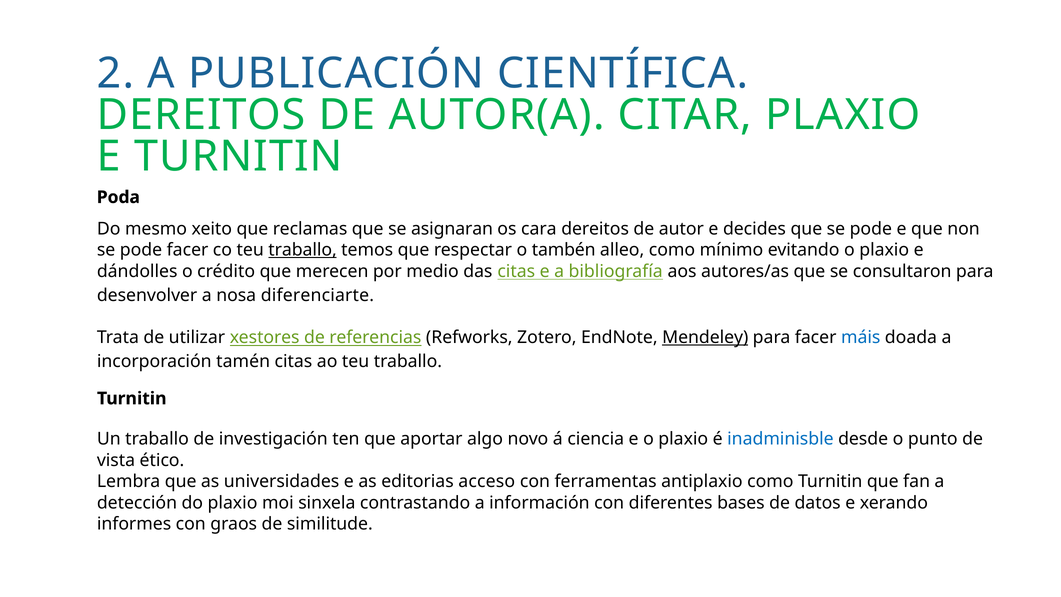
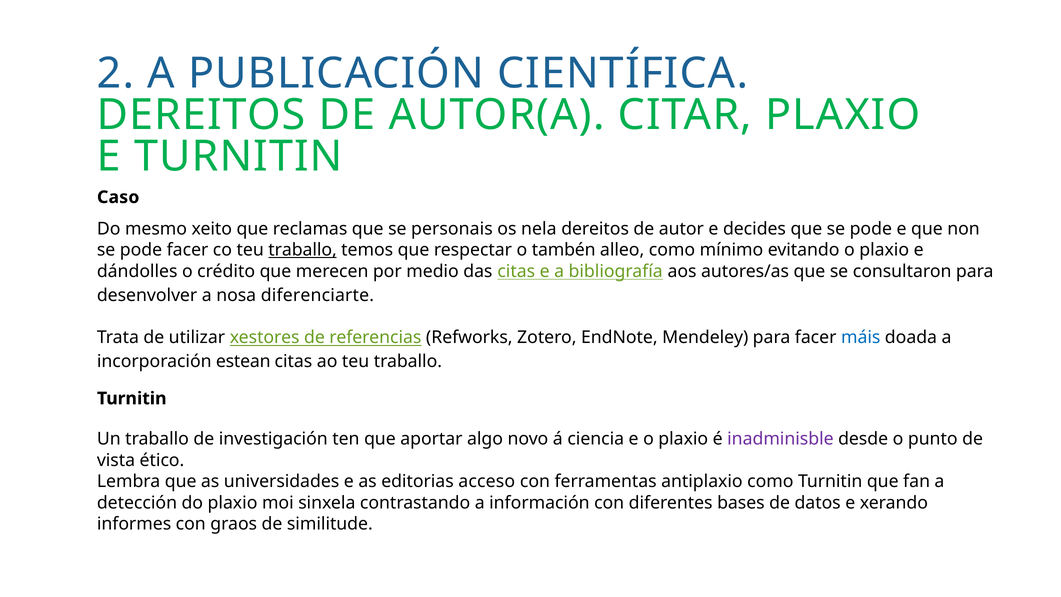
Poda: Poda -> Caso (118, 197)
asignaran: asignaran -> personais (452, 229)
cara: cara -> nela (539, 229)
Mendeley underline: present -> none (705, 337)
tamén: tamén -> estean (243, 361)
inadminisble colour: blue -> purple (780, 439)
